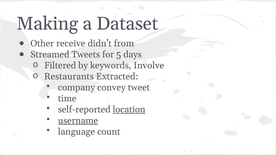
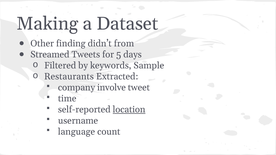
receive: receive -> finding (71, 44)
Involve: Involve -> Sample (149, 66)
convey: convey -> involve (111, 88)
username underline: present -> none (78, 121)
